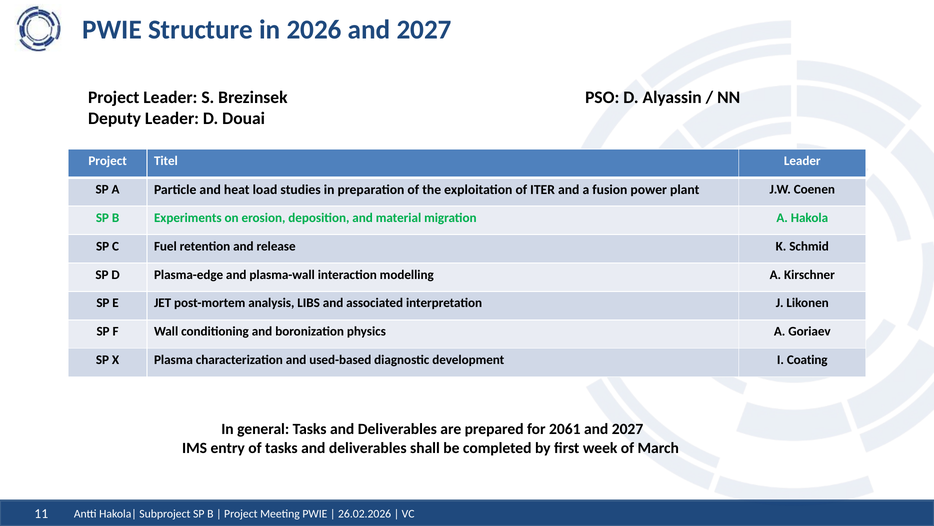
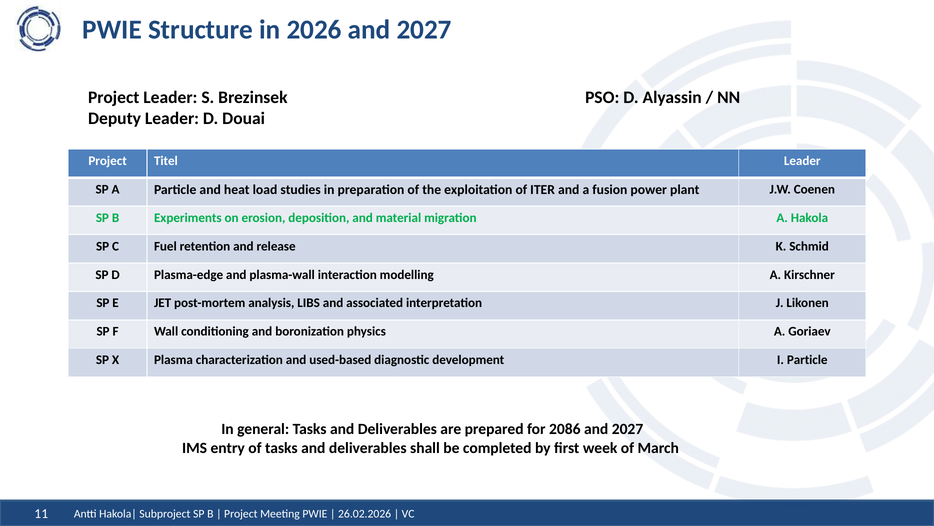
I Coating: Coating -> Particle (807, 360)
2061: 2061 -> 2086 (565, 429)
